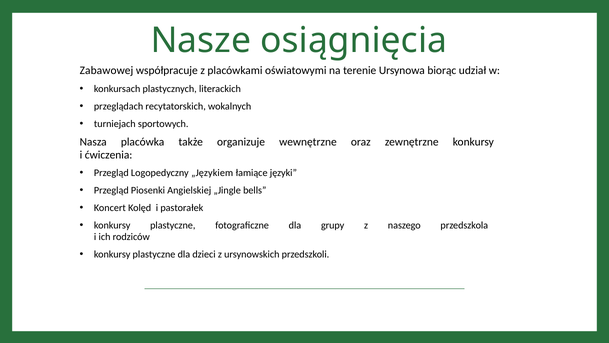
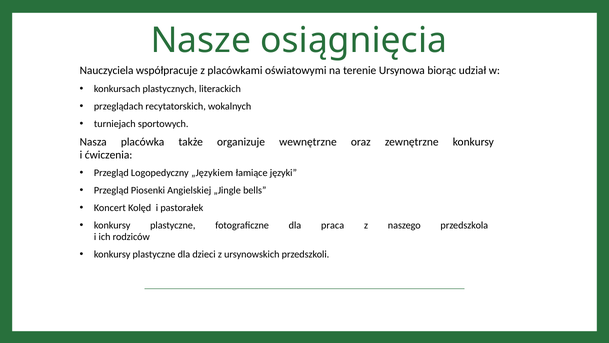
Zabawowej: Zabawowej -> Nauczyciela (107, 71)
grupy: grupy -> praca (333, 225)
